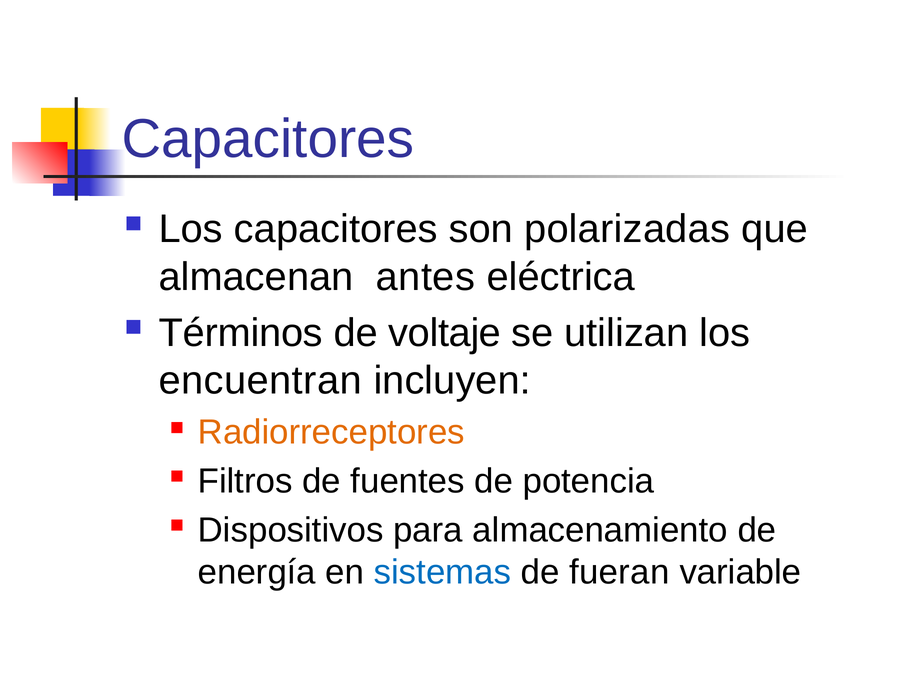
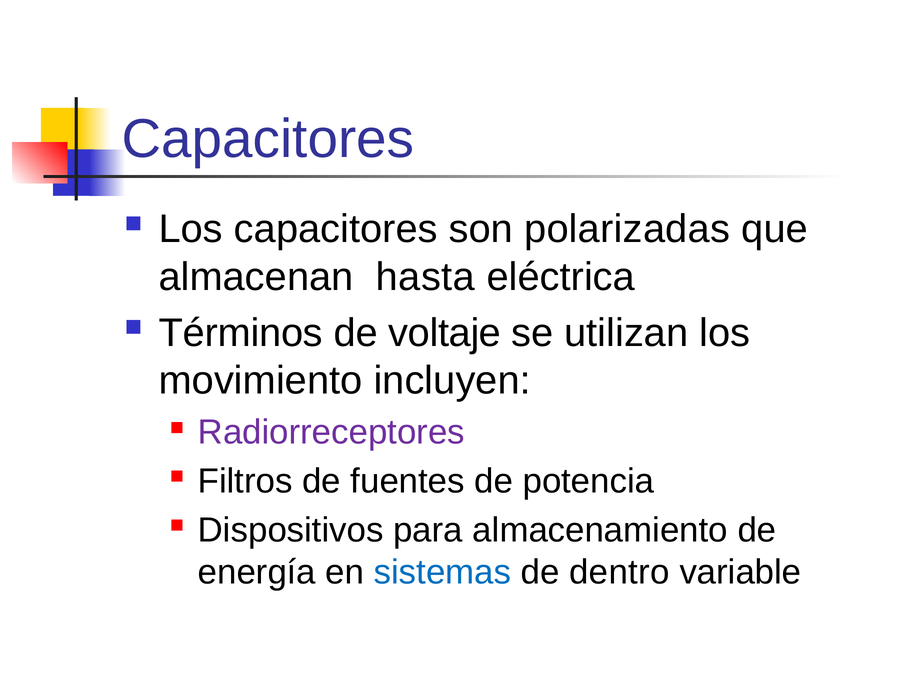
antes: antes -> hasta (425, 277)
encuentran: encuentran -> movimiento (261, 381)
Radiorreceptores colour: orange -> purple (331, 432)
fueran: fueran -> dentro (619, 572)
